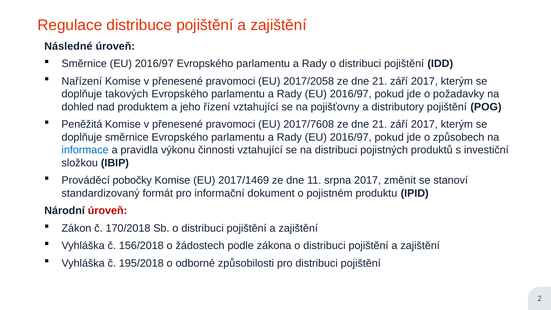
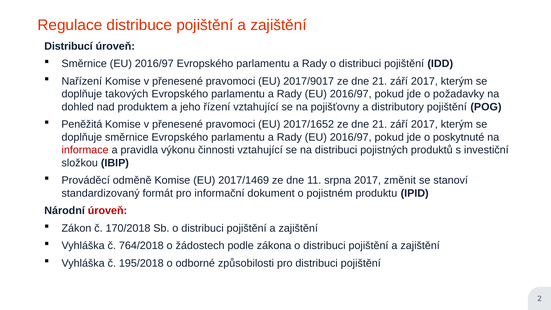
Následné: Následné -> Distribucí (69, 46)
2017/2058: 2017/2058 -> 2017/9017 (309, 81)
2017/7608: 2017/7608 -> 2017/1652 (309, 124)
způsobech: způsobech -> poskytnuté (459, 137)
informace colour: blue -> red (85, 150)
pobočky: pobočky -> odměně (132, 180)
156/2018: 156/2018 -> 764/2018 (141, 246)
